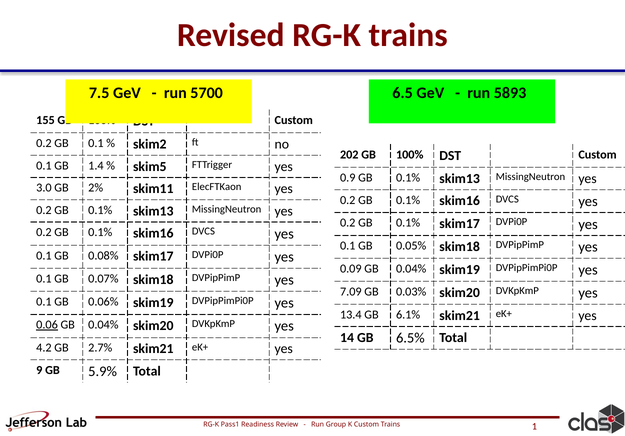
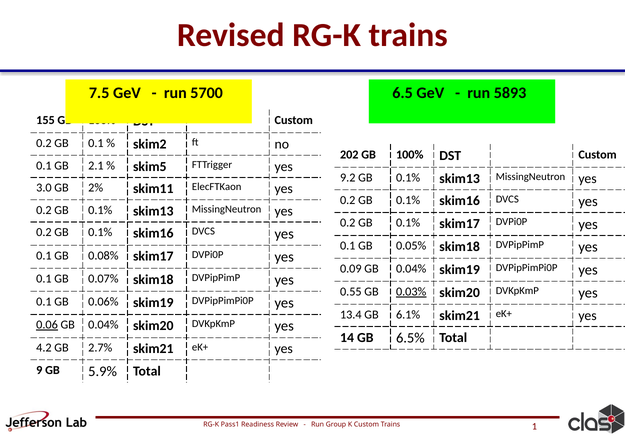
1.4: 1.4 -> 2.1 (96, 166)
0.9: 0.9 -> 9.2 (348, 178)
7.09: 7.09 -> 0.55 (351, 292)
0.03% underline: none -> present (411, 292)
